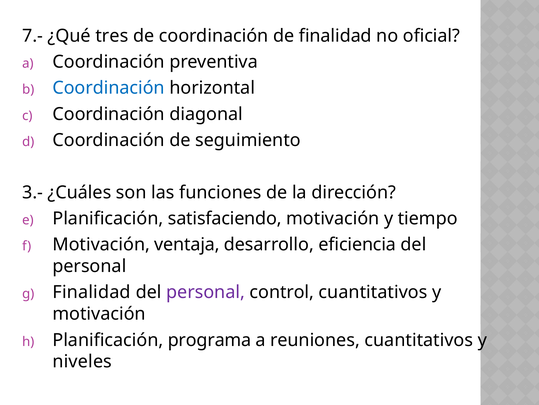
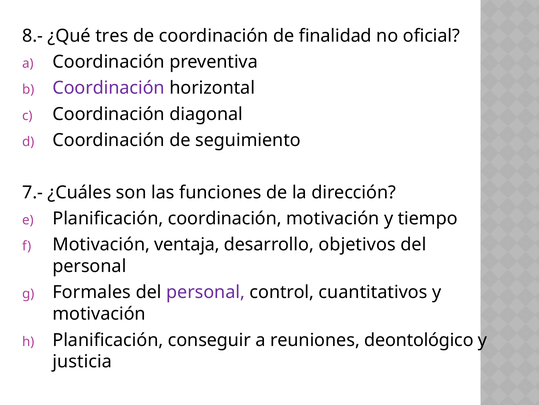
7.-: 7.- -> 8.- (33, 36)
Coordinación colour: blue -> purple (109, 88)
3.-: 3.- -> 7.- (33, 192)
Planificación satisfaciendo: satisfaciendo -> coordinación (225, 218)
eficiencia: eficiencia -> objetivos (357, 244)
Finalidad: Finalidad -> Formales (92, 292)
programa: programa -> conseguir (209, 339)
reuniones cuantitativos: cuantitativos -> deontológico (419, 339)
niveles: niveles -> justicia (82, 361)
